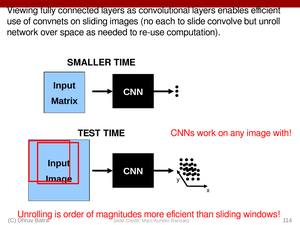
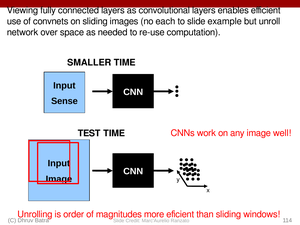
convolve: convolve -> example (225, 21)
Matrix: Matrix -> Sense (64, 101)
with: with -> well (282, 133)
